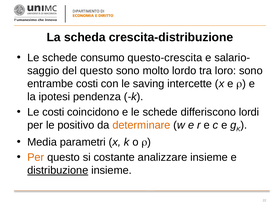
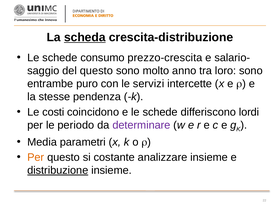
scheda underline: none -> present (85, 37)
questo-crescita: questo-crescita -> prezzo-crescita (165, 58)
lordo: lordo -> anno (184, 71)
entrambe costi: costi -> puro (87, 84)
saving: saving -> servizi (149, 84)
ipotesi: ipotesi -> stesse (54, 97)
positivo: positivo -> periodo (76, 125)
determinare colour: orange -> purple (141, 125)
